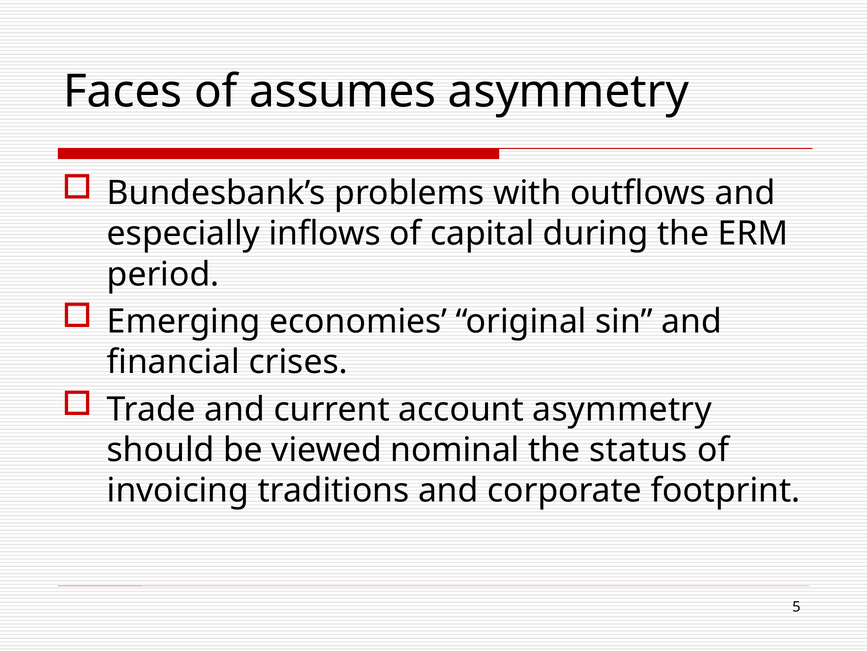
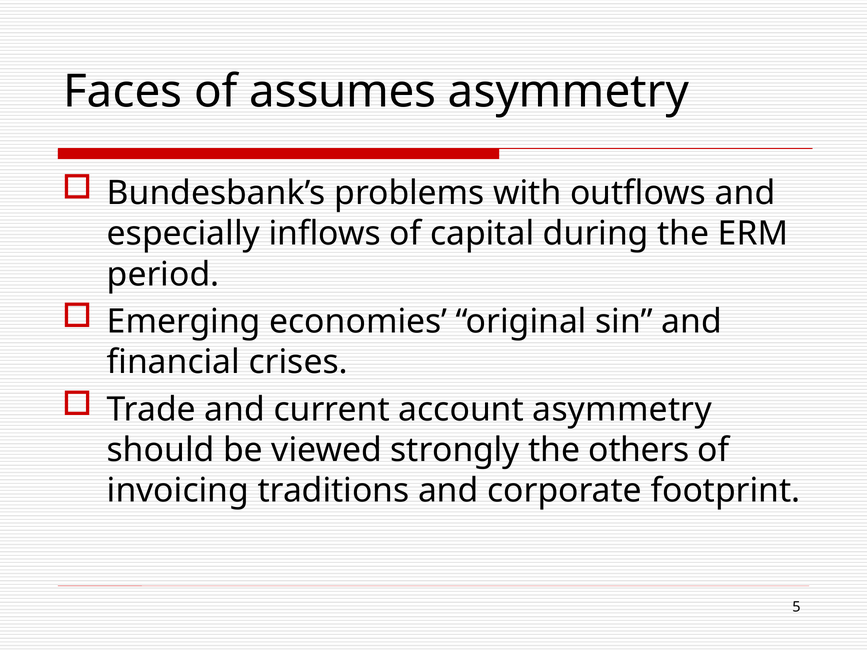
nominal: nominal -> strongly (455, 450)
status: status -> others (639, 450)
